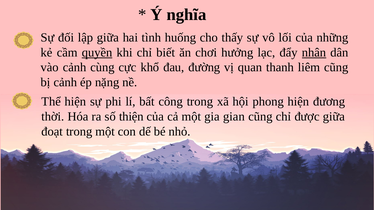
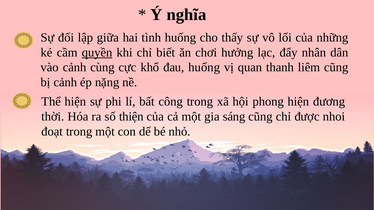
nhân underline: present -> none (314, 52)
đau đường: đường -> huống (204, 67)
gian: gian -> sáng (234, 117)
được giữa: giữa -> nhoi (334, 117)
